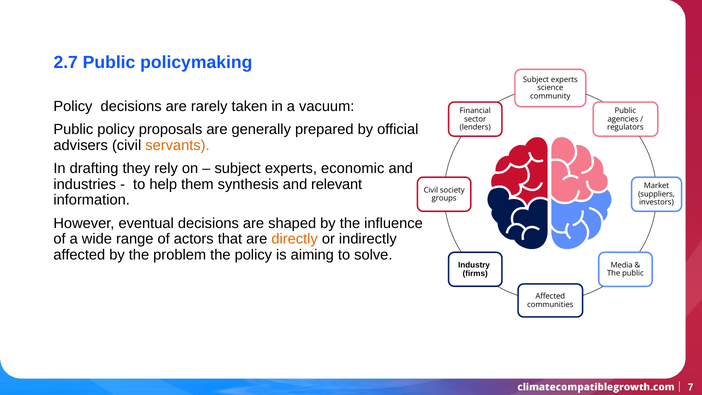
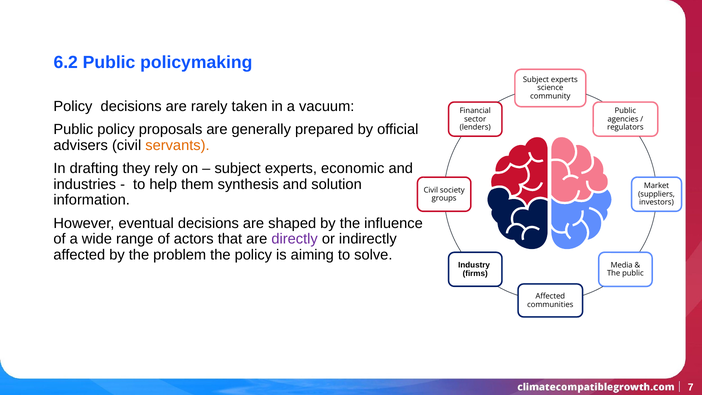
2.7: 2.7 -> 6.2 (66, 62)
relevant: relevant -> solution (337, 184)
directly colour: orange -> purple (295, 239)
